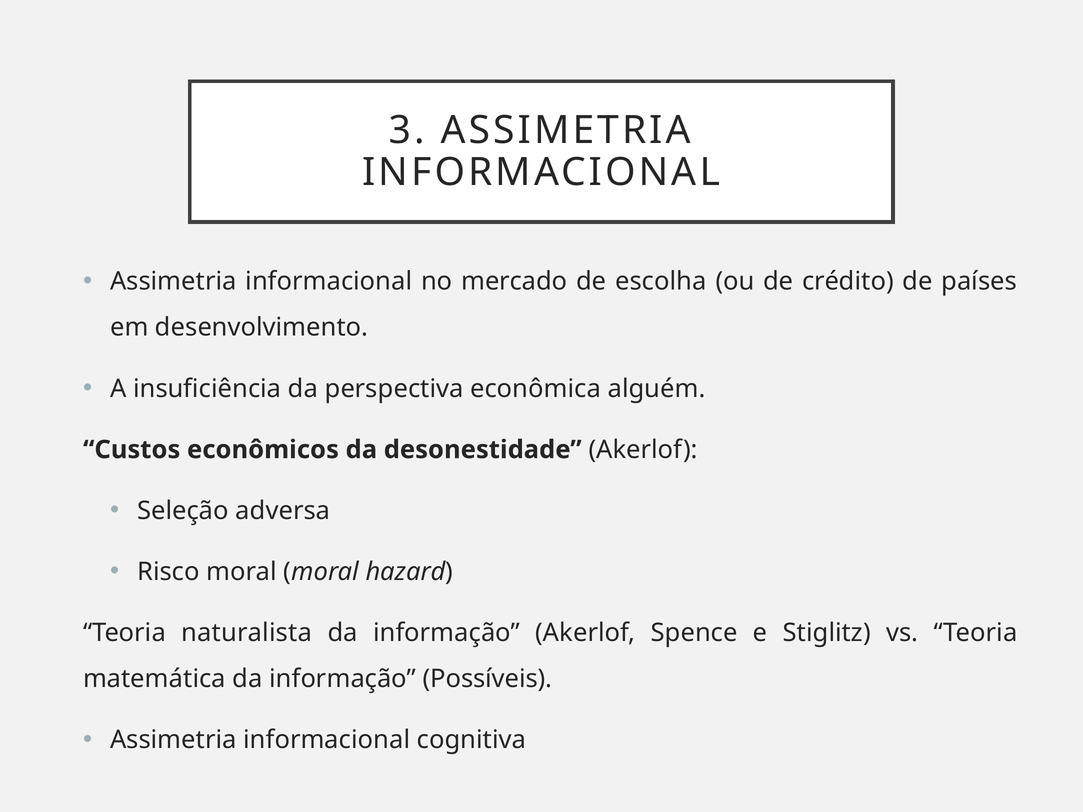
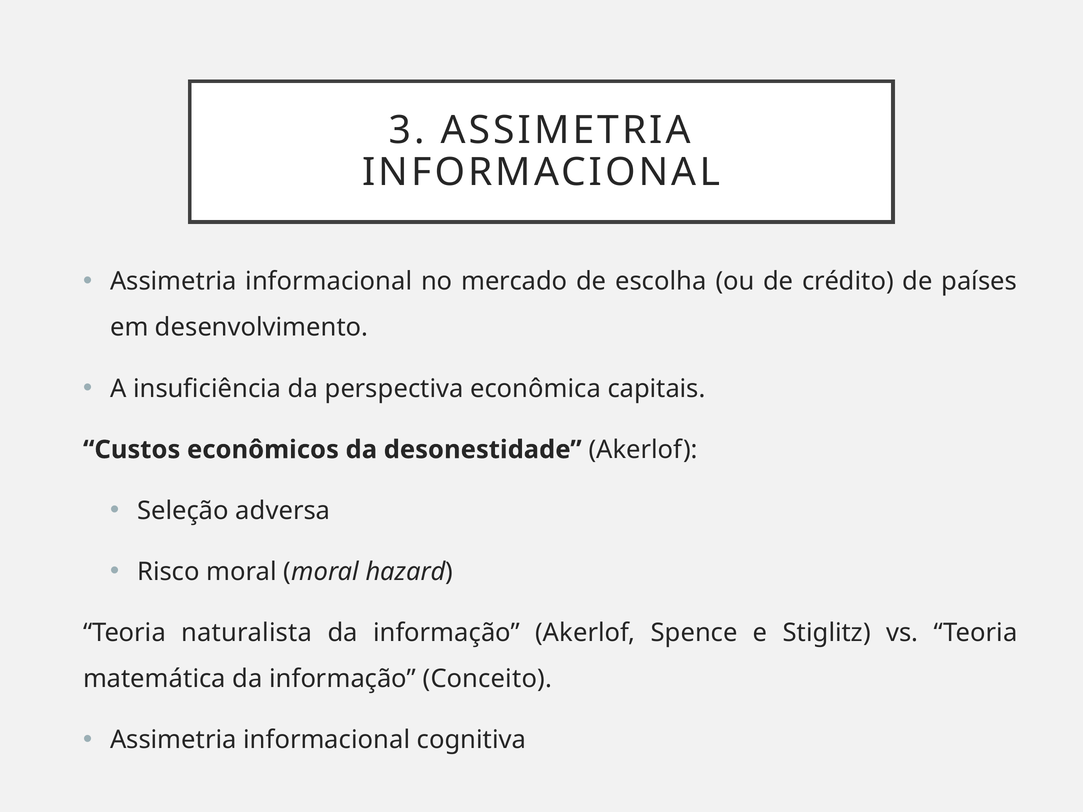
alguém: alguém -> capitais (657, 389)
Possíveis: Possíveis -> Conceito (487, 679)
